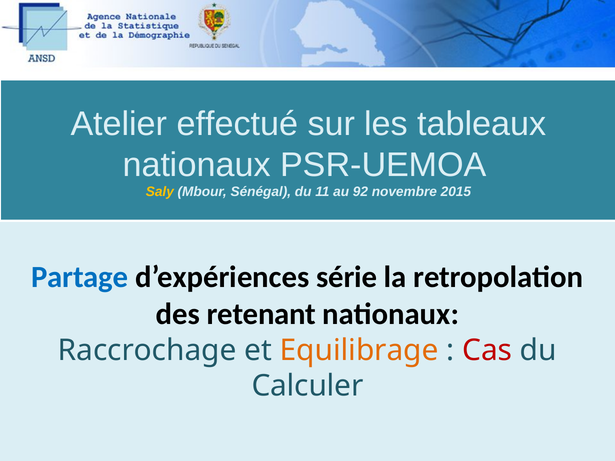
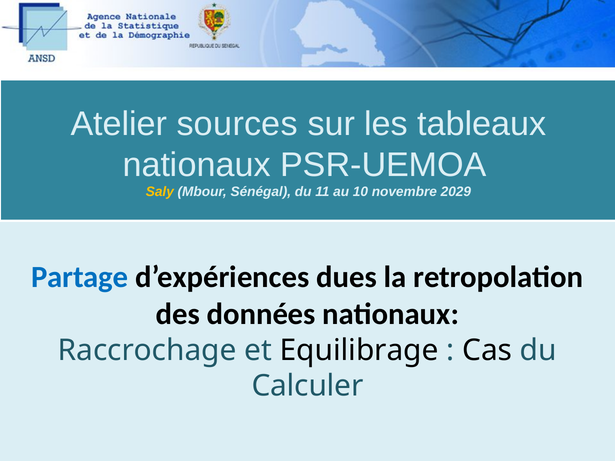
effectué: effectué -> sources (237, 124)
92: 92 -> 10 (360, 192)
2015: 2015 -> 2029 (456, 192)
série: série -> dues (347, 277)
retenant: retenant -> données (261, 314)
Equilibrage colour: orange -> black (359, 350)
Cas colour: red -> black (487, 350)
